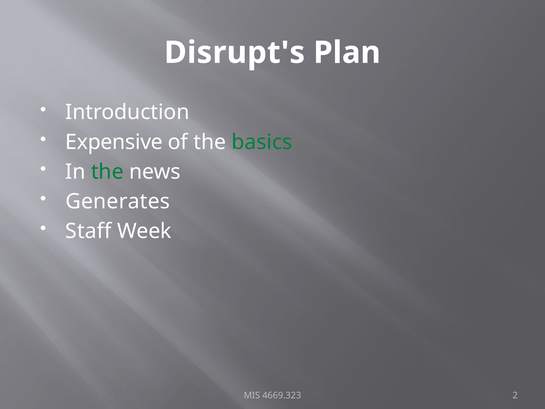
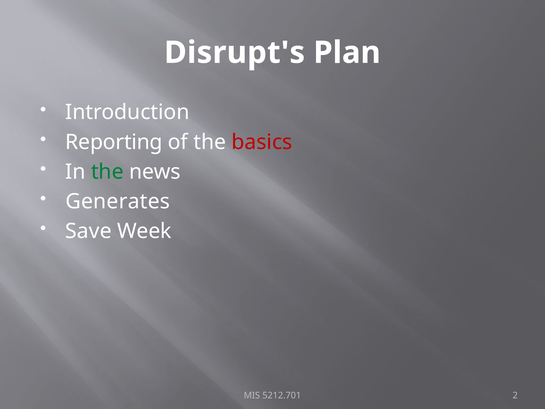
Expensive: Expensive -> Reporting (114, 142)
basics colour: green -> red (262, 142)
Staff: Staff -> Save (89, 231)
4669.323: 4669.323 -> 5212.701 (282, 395)
